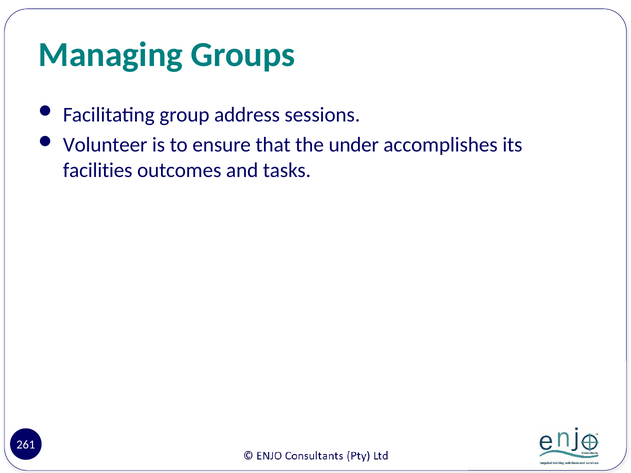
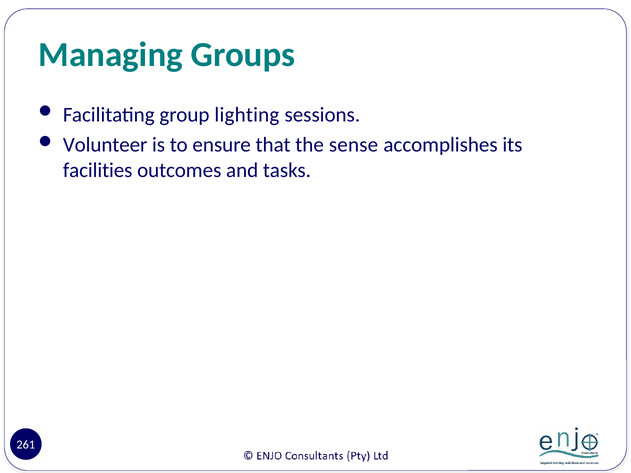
address: address -> lighting (247, 115)
under: under -> sense (354, 145)
